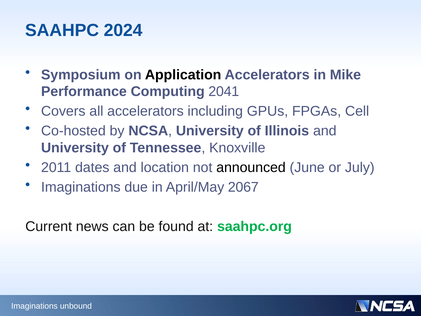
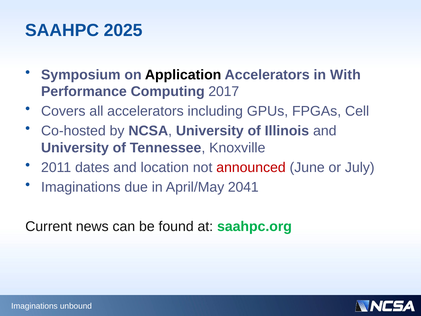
2024: 2024 -> 2025 (123, 30)
Mike: Mike -> With (345, 75)
2041: 2041 -> 2017 (224, 92)
announced colour: black -> red (251, 167)
2067: 2067 -> 2041 (243, 187)
